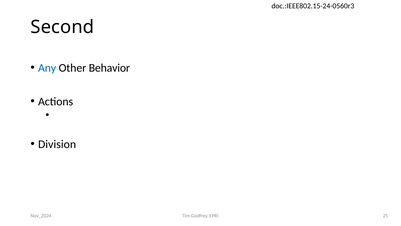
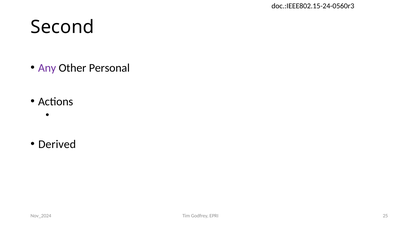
Any colour: blue -> purple (47, 68)
Behavior: Behavior -> Personal (109, 68)
Division: Division -> Derived (57, 144)
